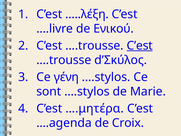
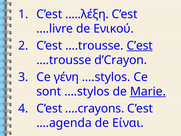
d’Σκύλος: d’Σκύλος -> d’Crayon (121, 60)
Marie underline: none -> present (148, 91)
….μητέρα: ….μητέρα -> ….crayons (95, 108)
Croix: Croix -> Είναι (128, 123)
